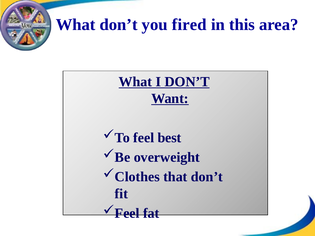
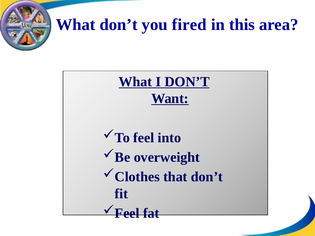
best: best -> into (169, 138)
